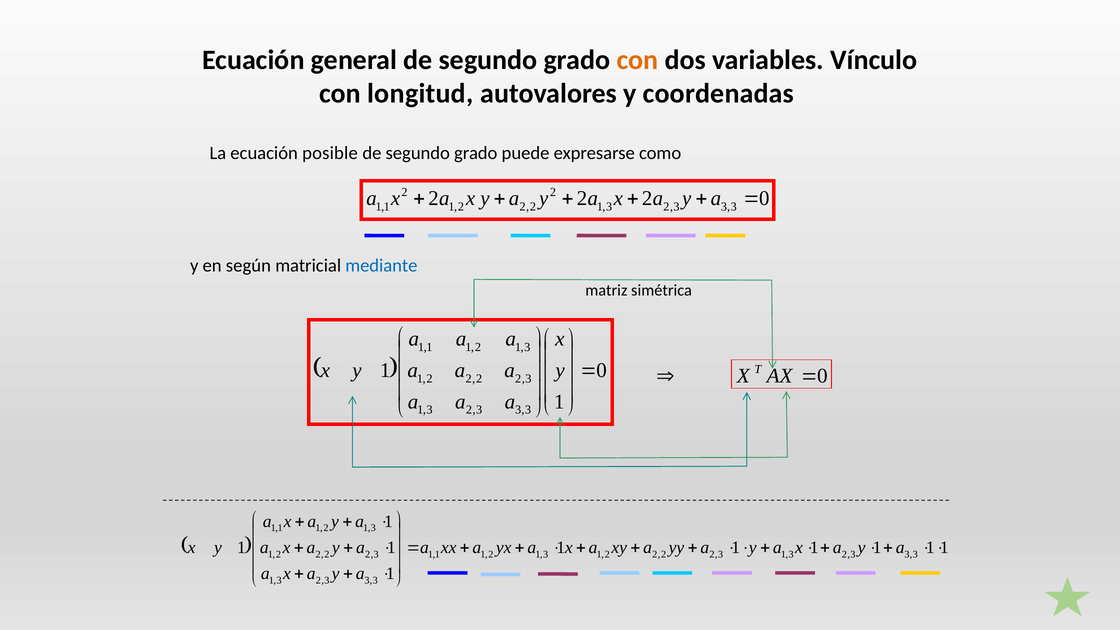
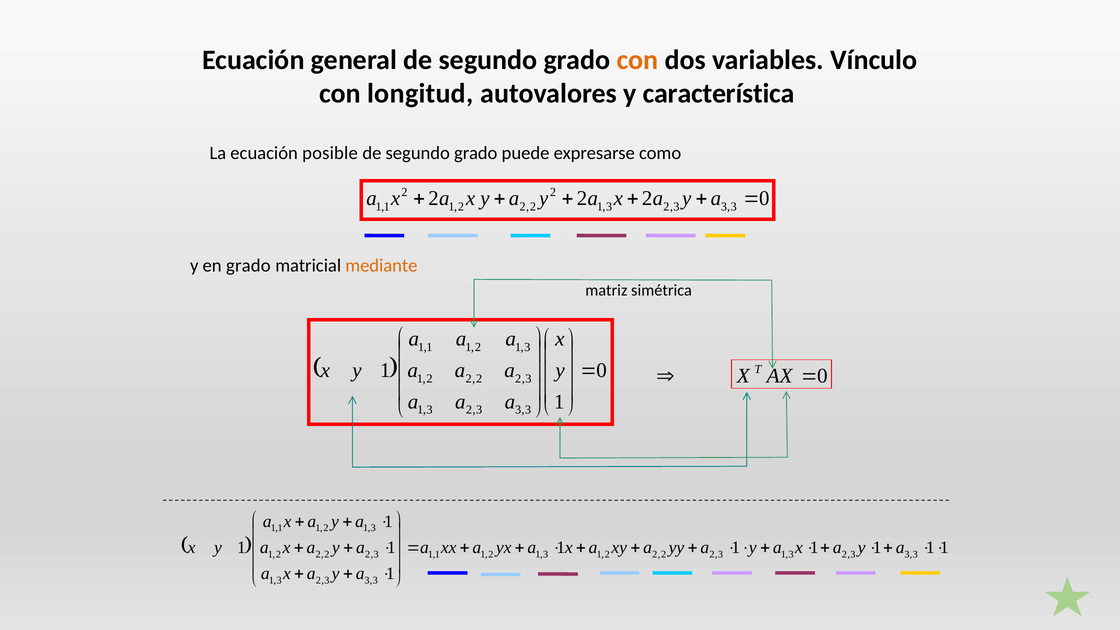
coordenadas: coordenadas -> característica (719, 94)
en según: según -> grado (248, 266)
mediante colour: blue -> orange (381, 266)
